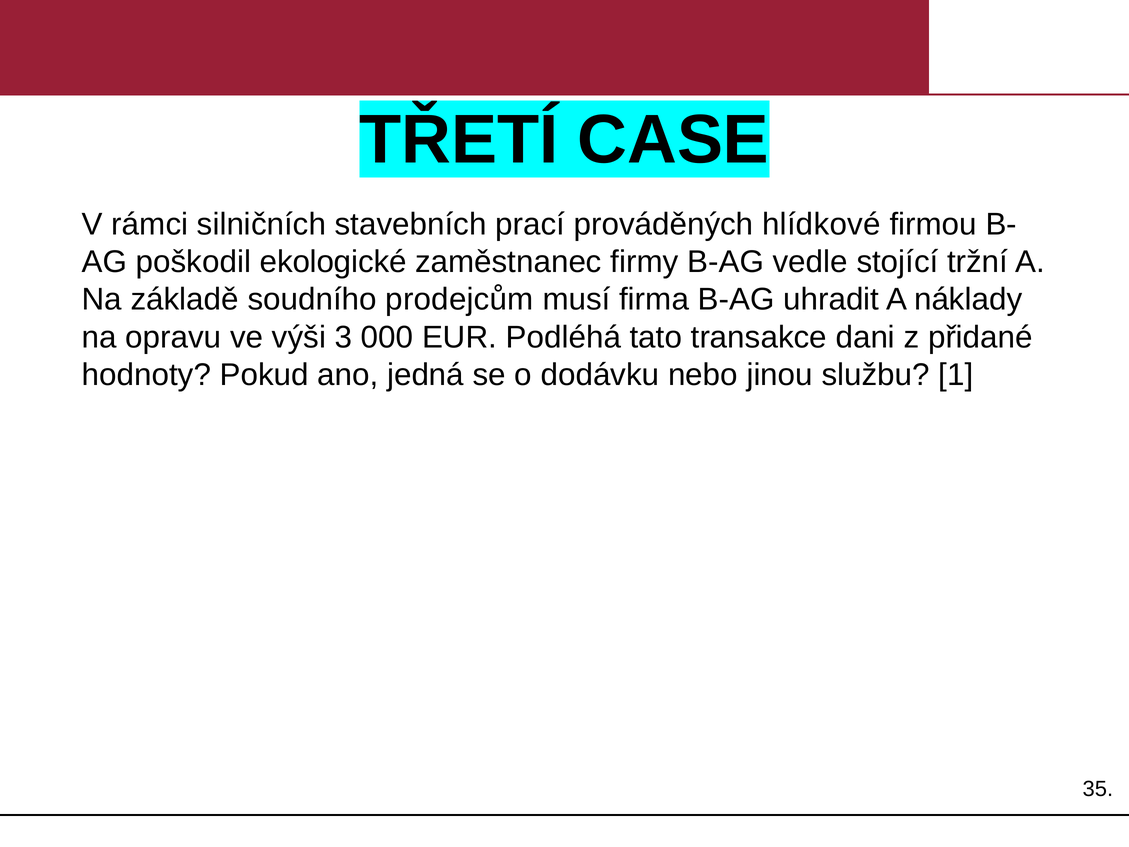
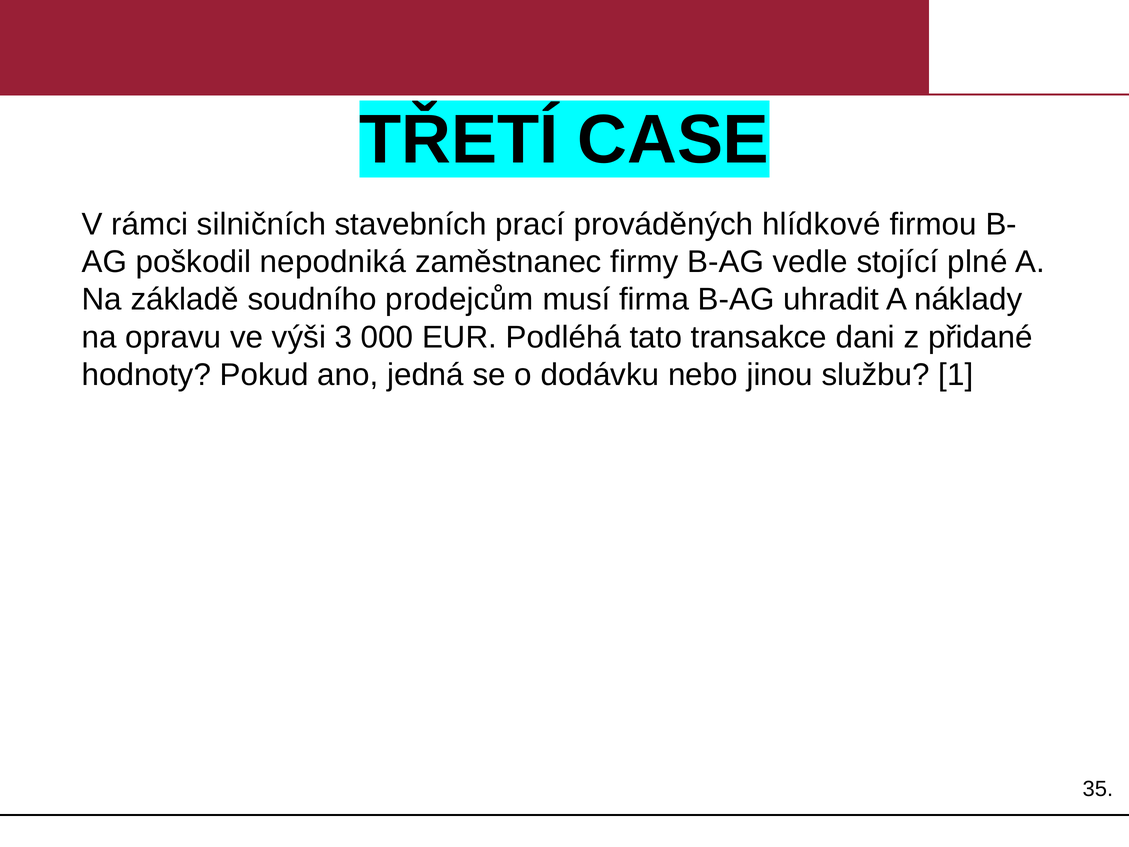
ekologické: ekologické -> nepodniká (333, 262)
tržní: tržní -> plné (977, 262)
